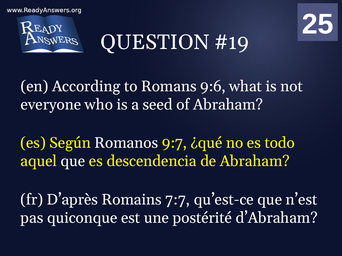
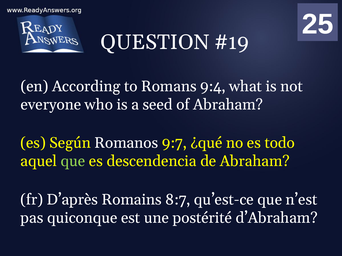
9:6: 9:6 -> 9:4 (213, 87)
que colour: white -> light green (73, 162)
7:7: 7:7 -> 8:7 (178, 200)
